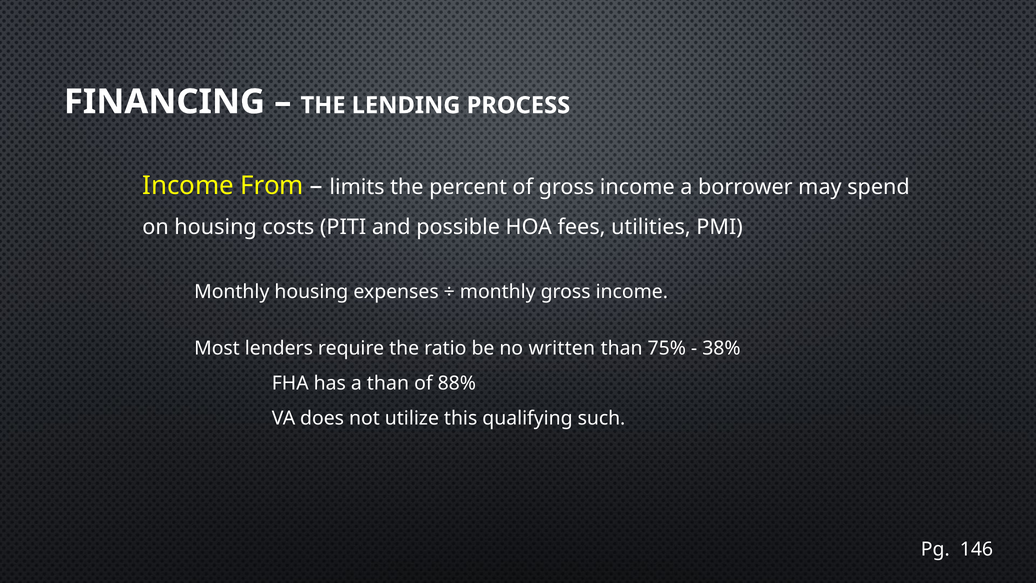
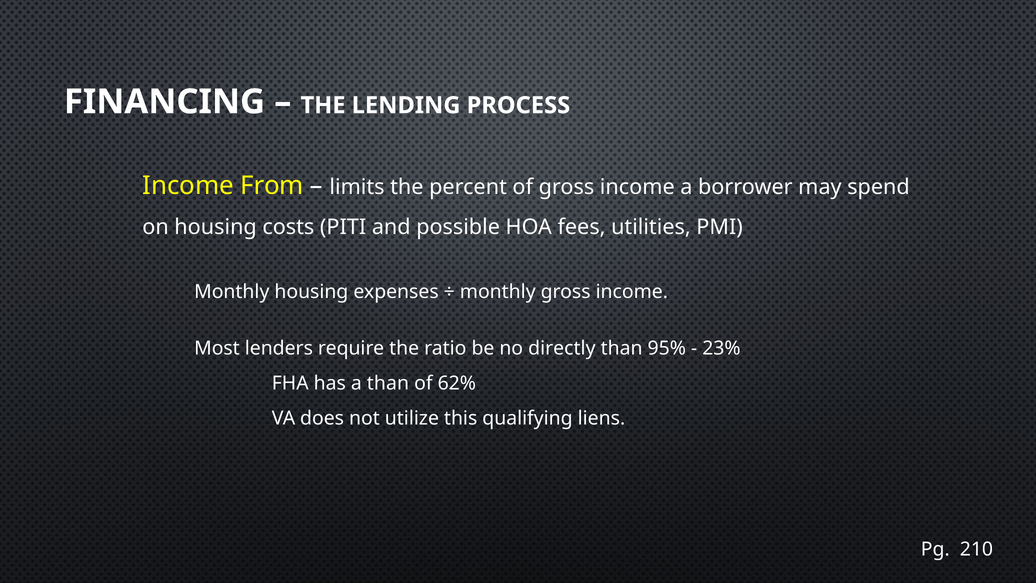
written: written -> directly (562, 348)
75%: 75% -> 95% (667, 348)
38%: 38% -> 23% (721, 348)
88%: 88% -> 62% (457, 383)
such: such -> liens (601, 418)
146: 146 -> 210 (976, 549)
